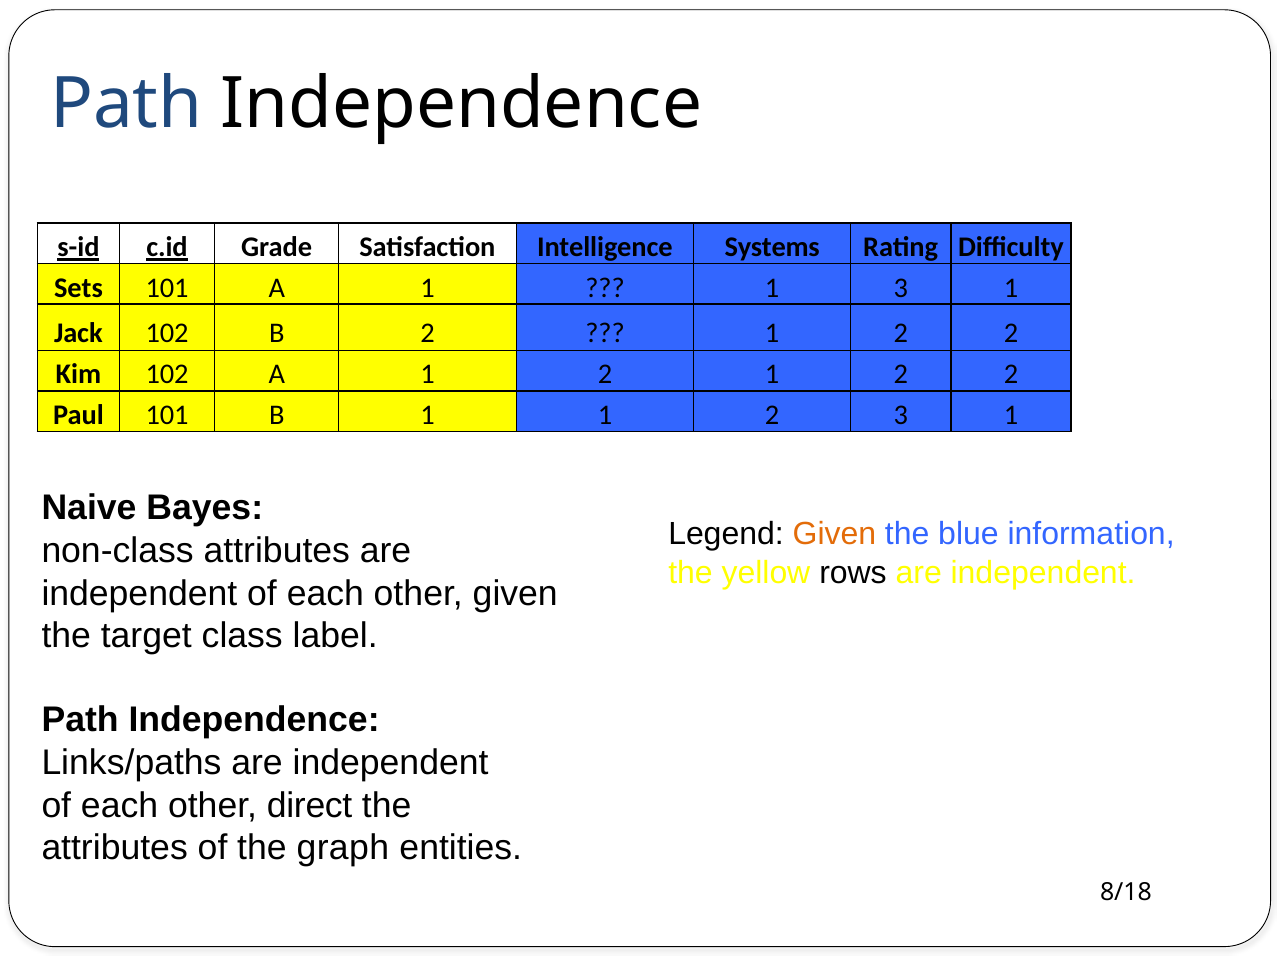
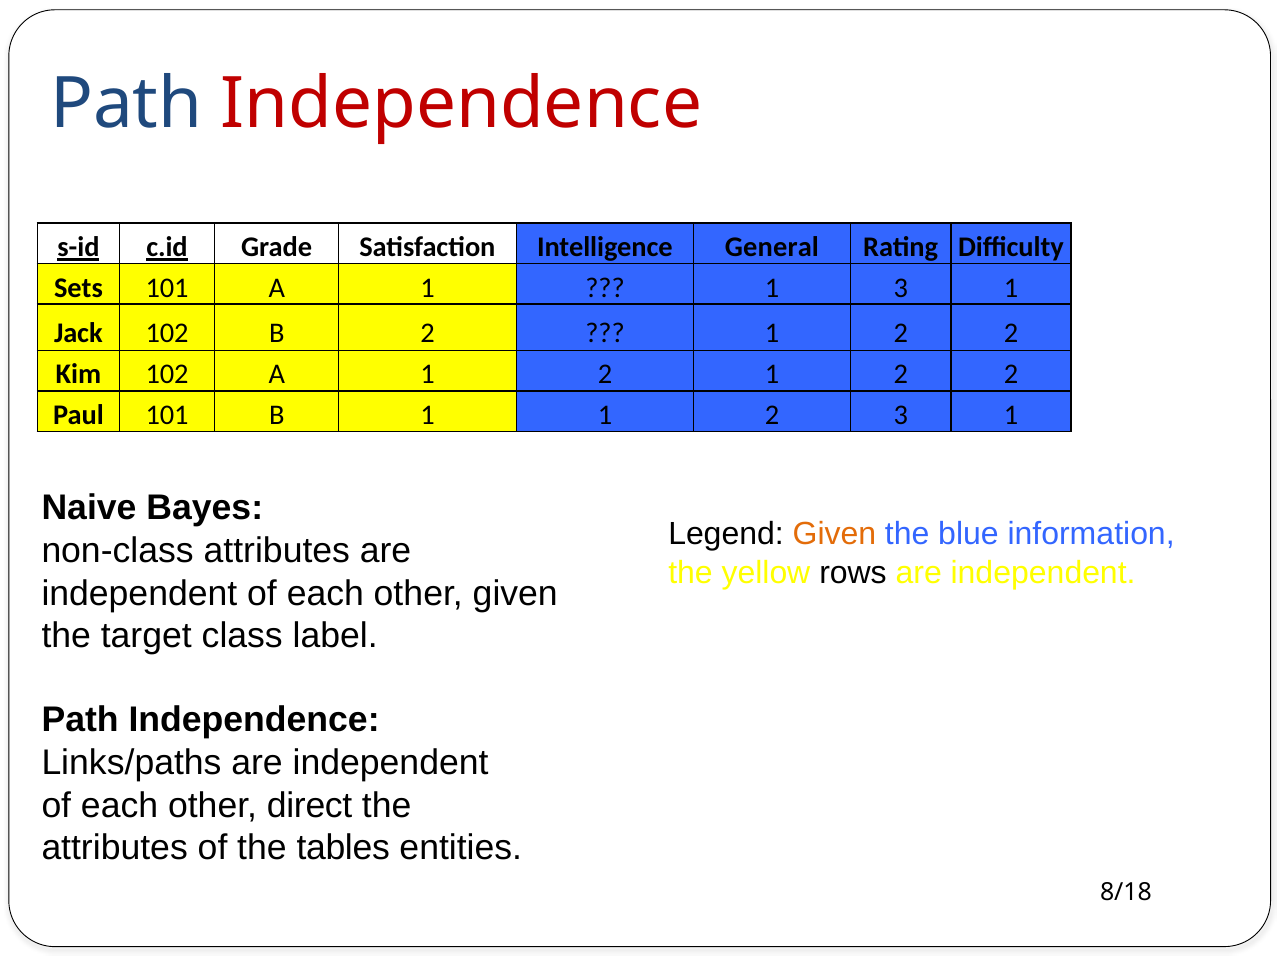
Independence colour: black -> red (461, 104)
Systems: Systems -> General (772, 247)
graph: graph -> tables (343, 848)
